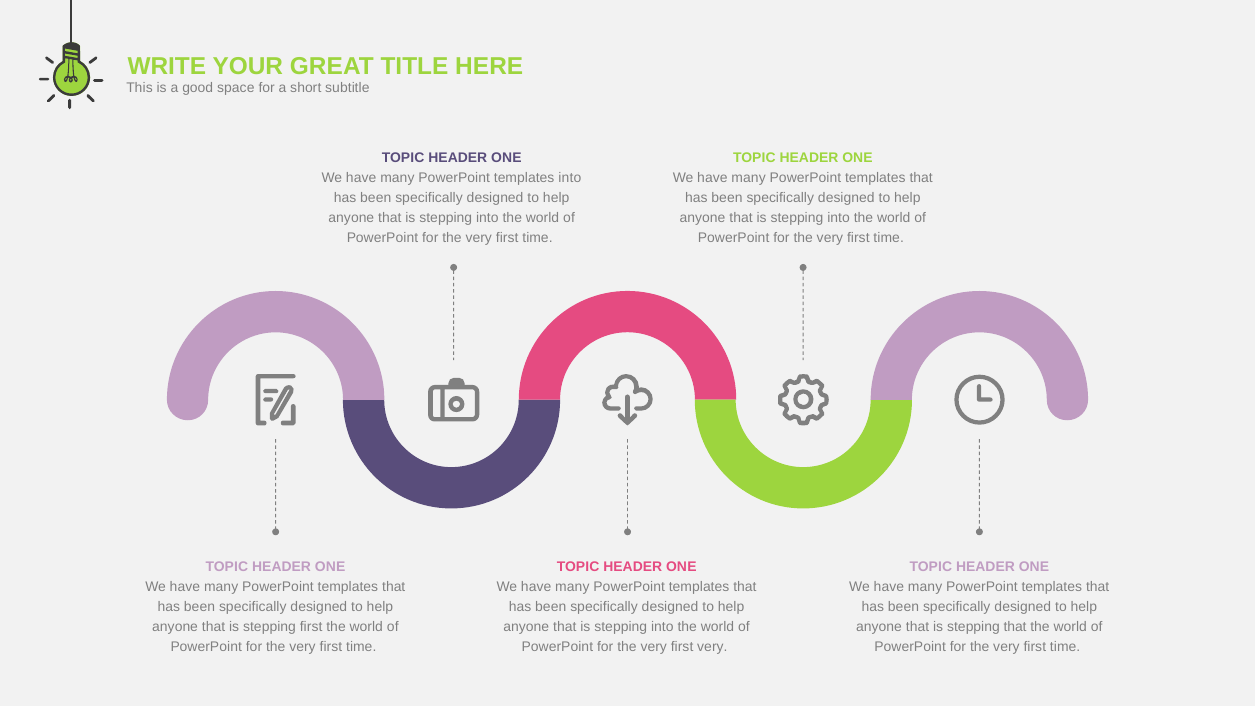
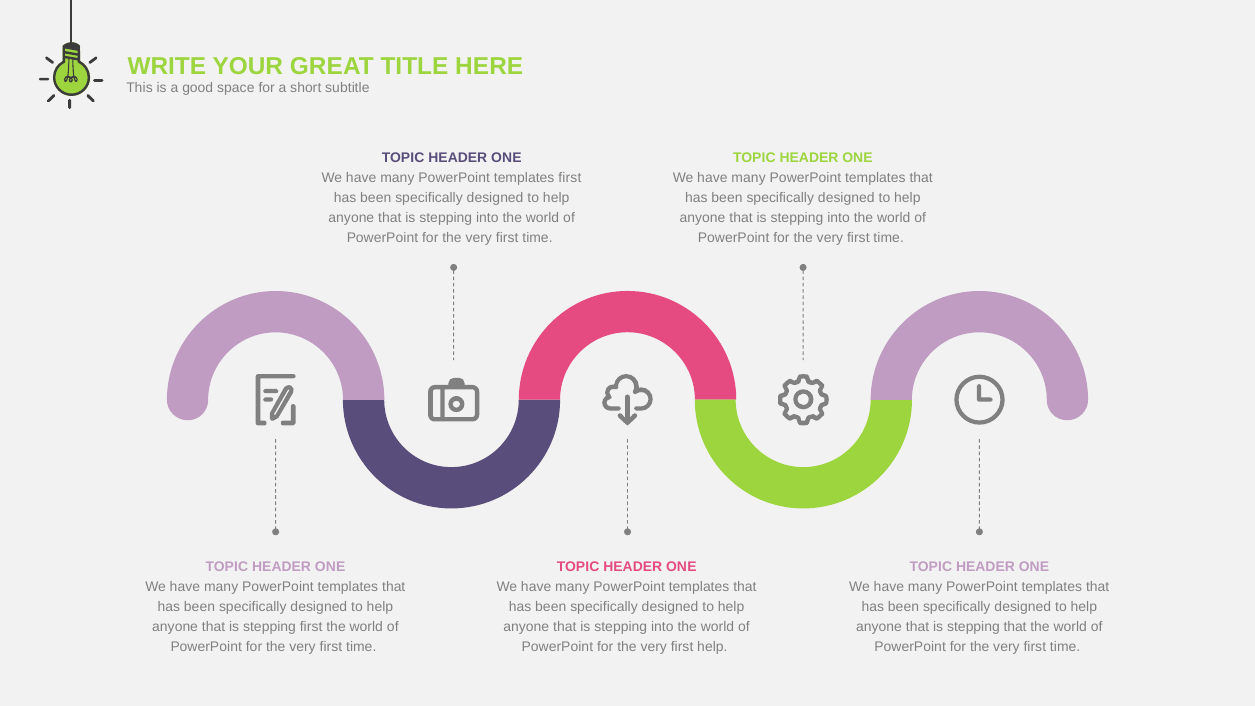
templates into: into -> first (570, 178)
first very: very -> help (712, 647)
